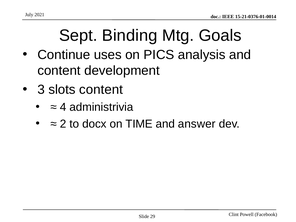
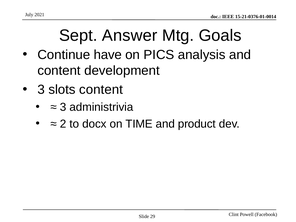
Binding: Binding -> Answer (130, 36)
uses: uses -> have (108, 55)
4: 4 -> 3 (63, 107)
answer: answer -> product (197, 124)
